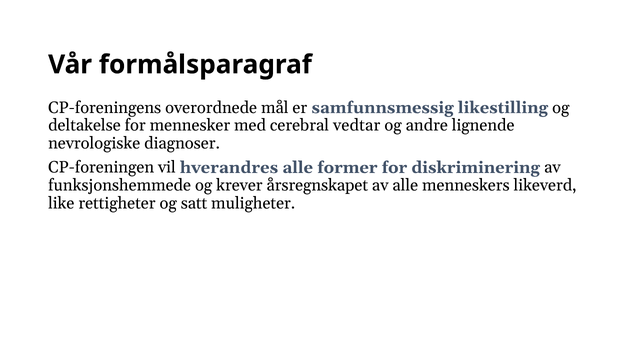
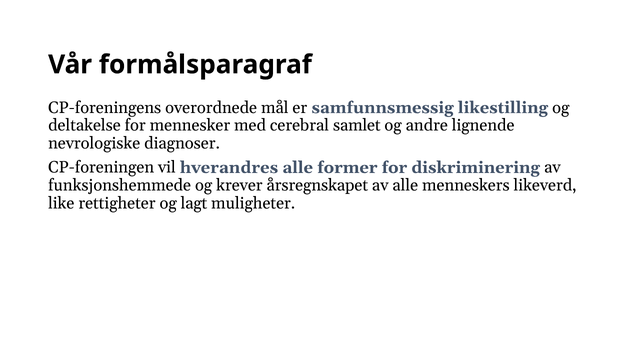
vedtar: vedtar -> samlet (357, 126)
satt: satt -> lagt (194, 203)
